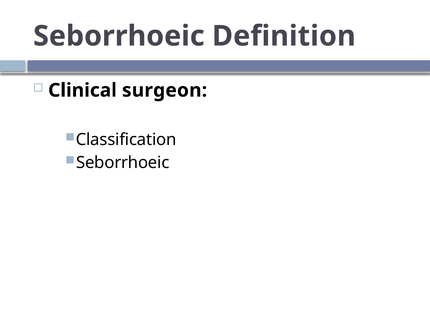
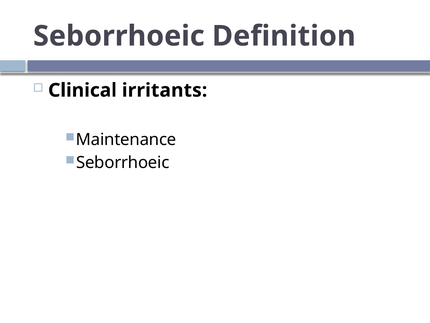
surgeon: surgeon -> irritants (165, 90)
Classification: Classification -> Maintenance (126, 139)
